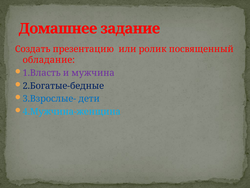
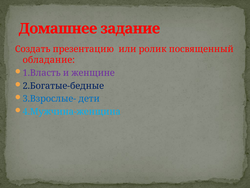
мужчина: мужчина -> женщине (93, 73)
